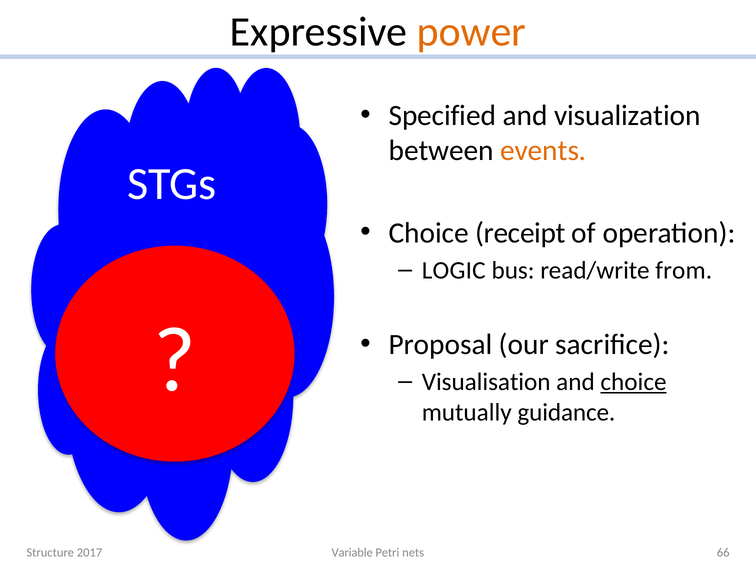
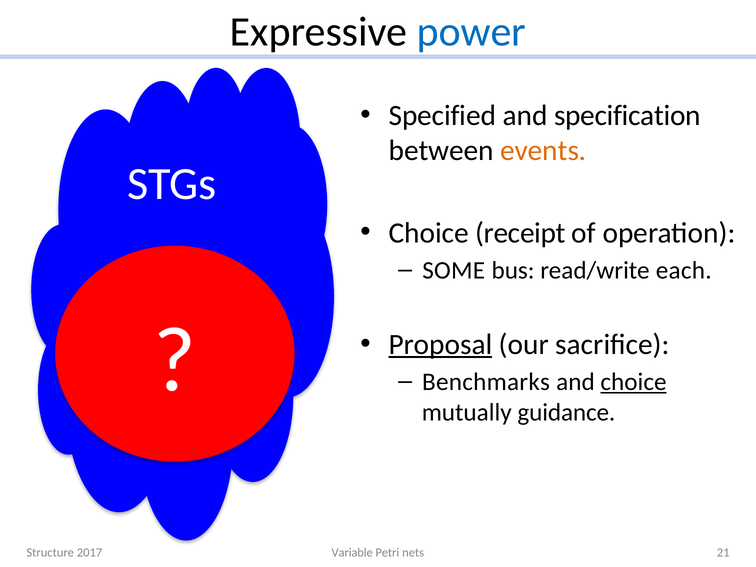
power colour: orange -> blue (471, 32)
visualization: visualization -> specification (627, 115)
LOGIC: LOGIC -> SOME (454, 270)
from: from -> each (684, 270)
Proposal underline: none -> present (440, 344)
Visualisation: Visualisation -> Benchmarks (486, 382)
66: 66 -> 21 (723, 553)
